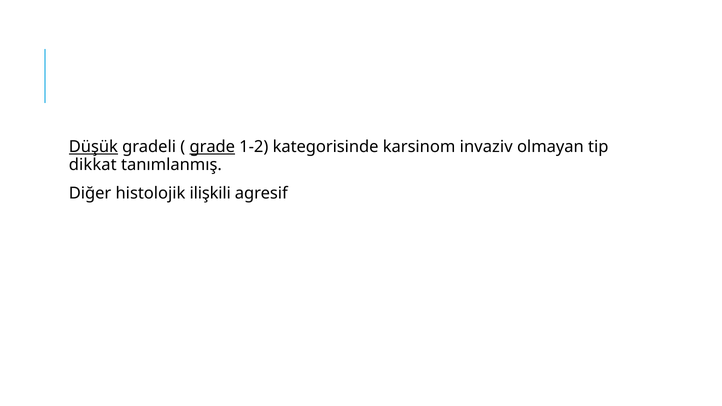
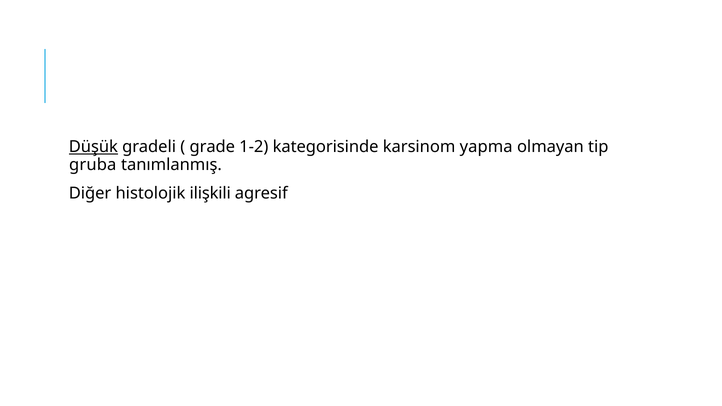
grade underline: present -> none (212, 147)
invaziv: invaziv -> yapma (486, 147)
dikkat: dikkat -> gruba (93, 165)
